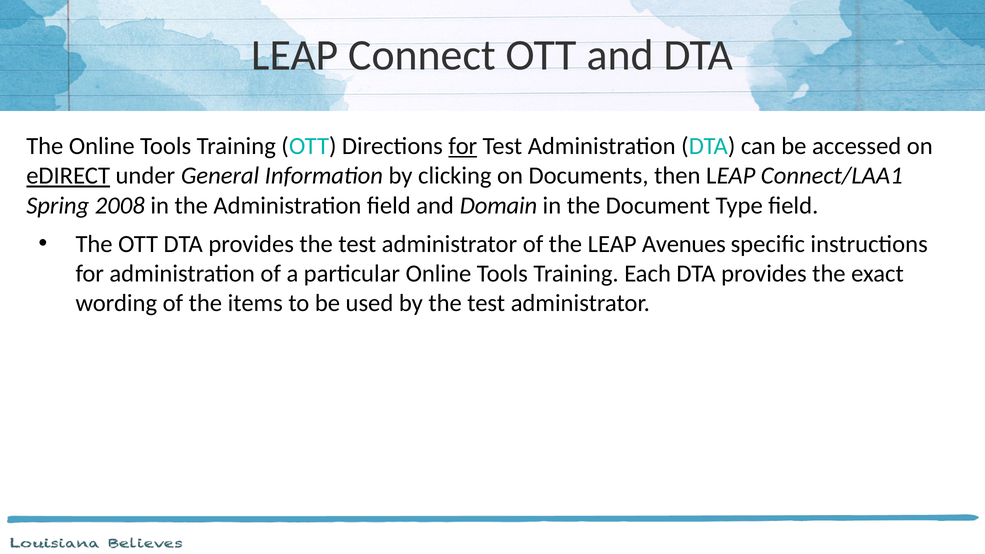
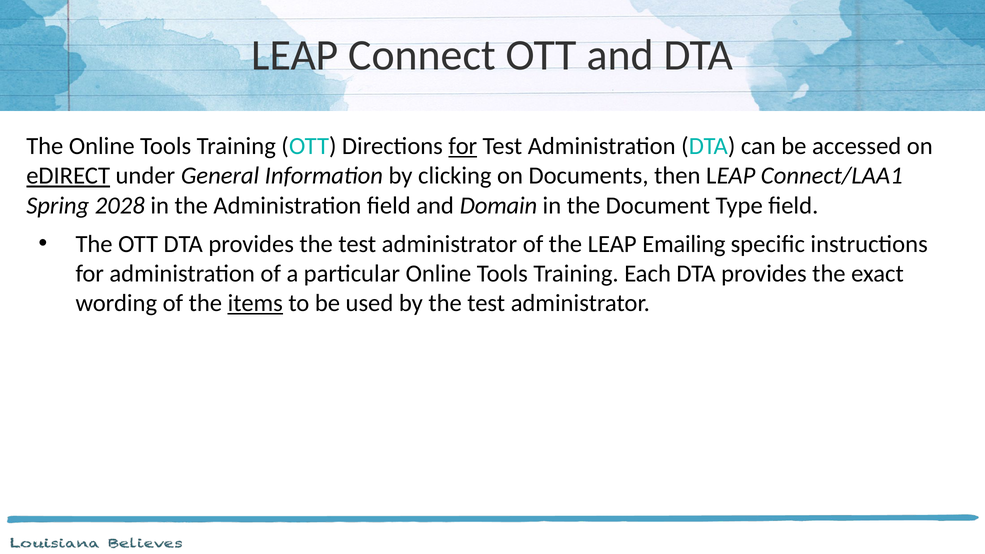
2008: 2008 -> 2028 (120, 206)
Avenues: Avenues -> Emailing (684, 244)
items underline: none -> present (255, 303)
